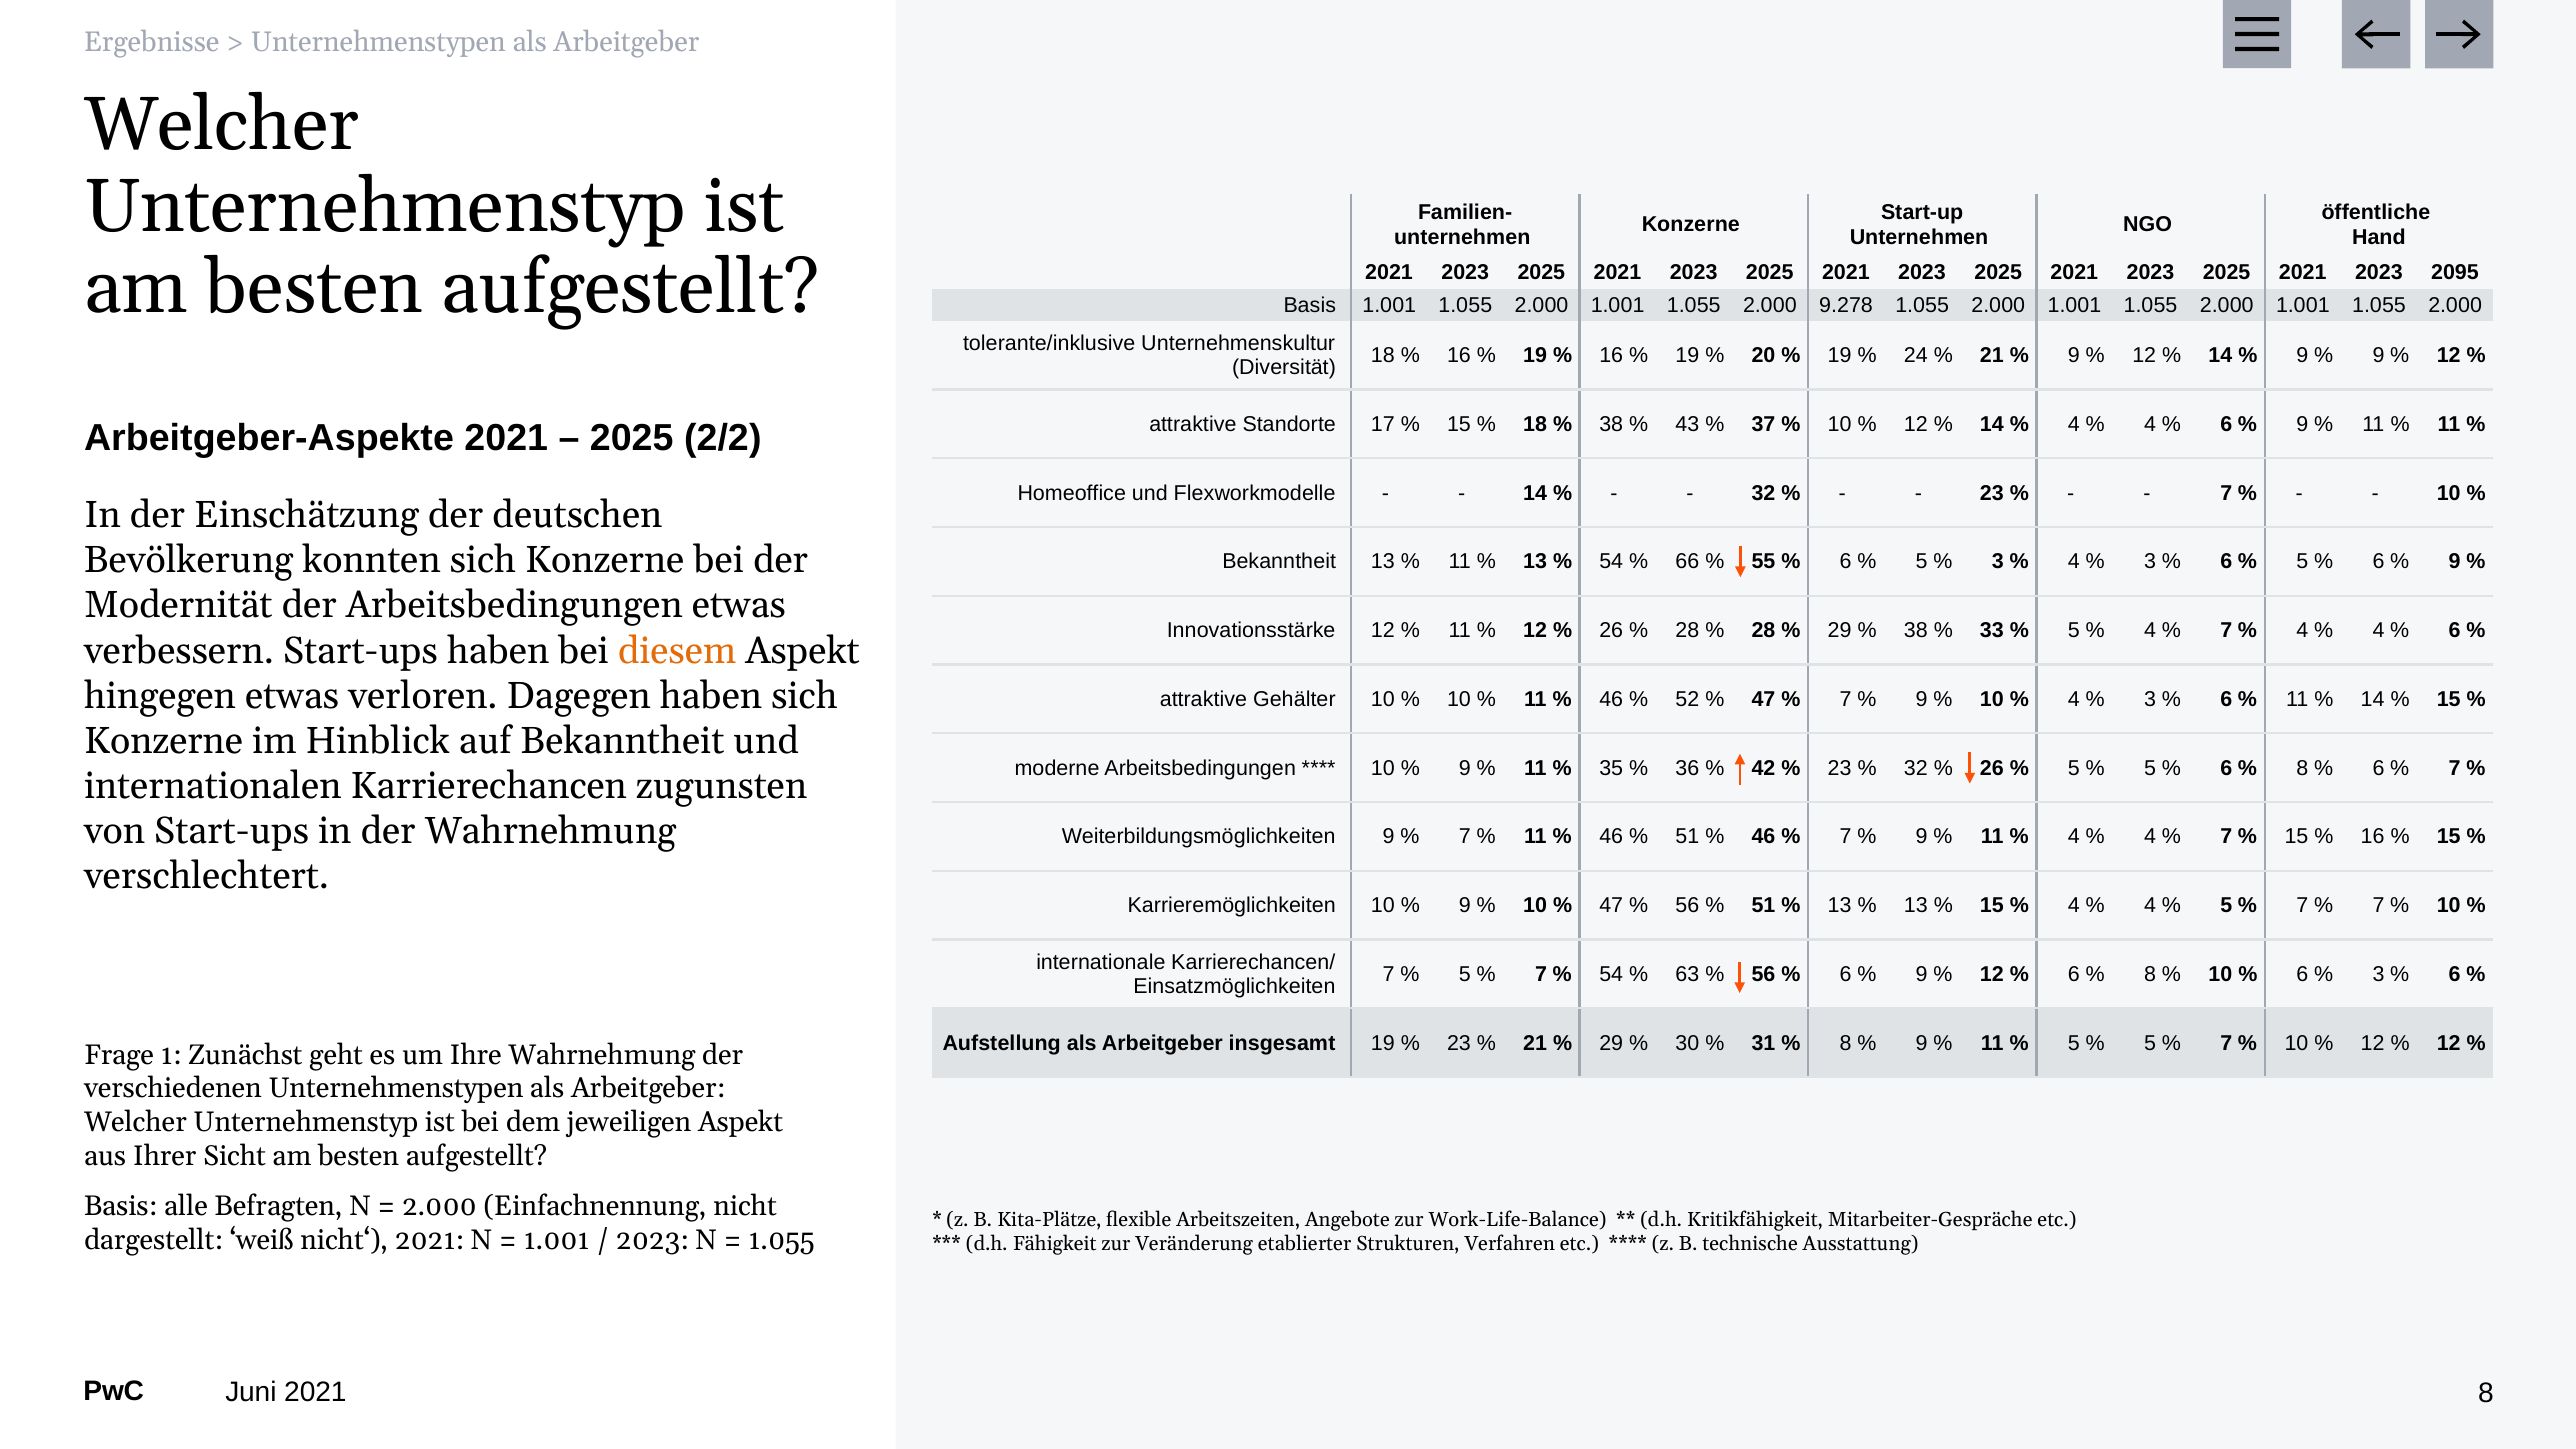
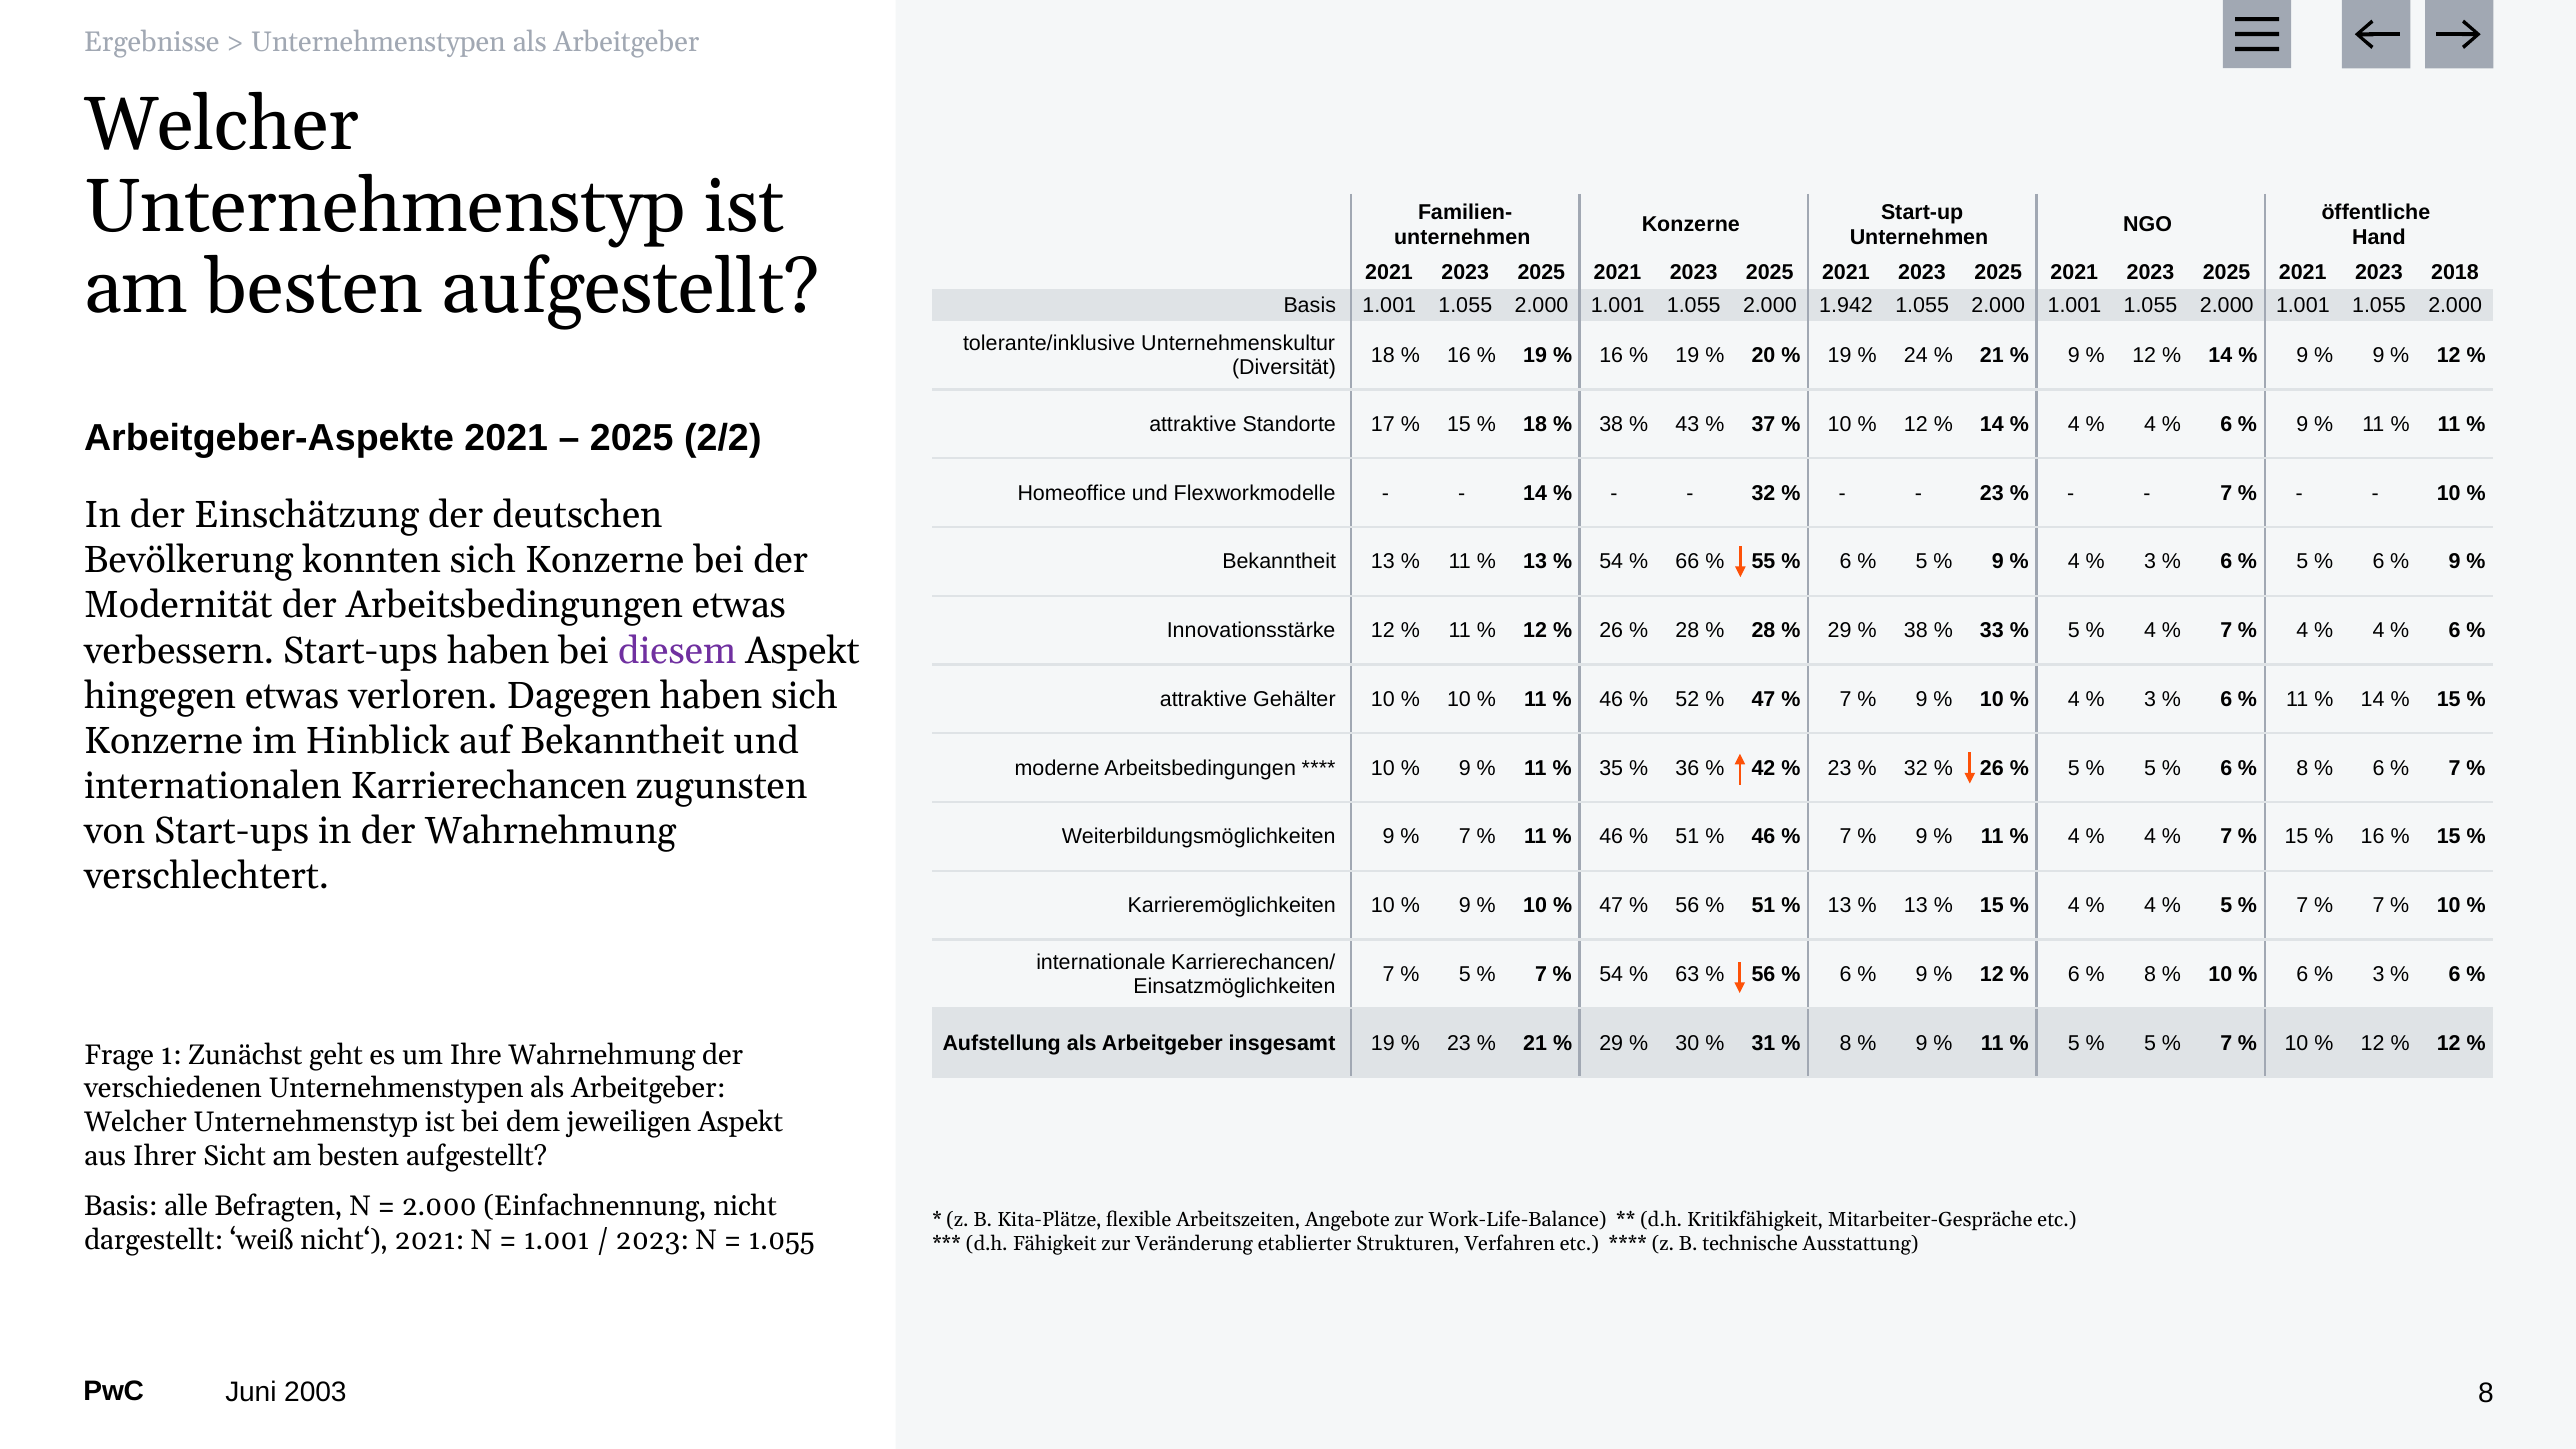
2095: 2095 -> 2018 (2455, 272)
9.278: 9.278 -> 1.942 (1846, 305)
3: 3 -> 9 (1998, 562)
diesem colour: orange -> purple (677, 651)
Juni 2021: 2021 -> 2003 (315, 1392)
